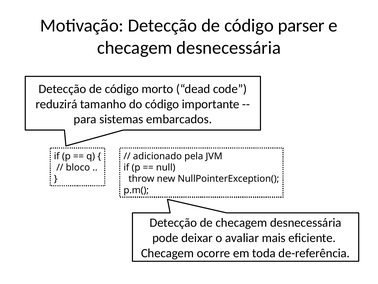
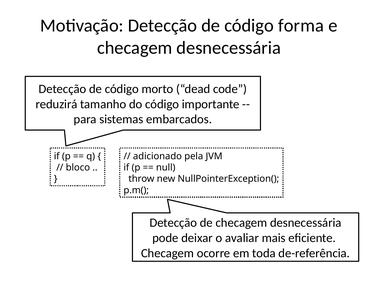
parser: parser -> forma (301, 26)
